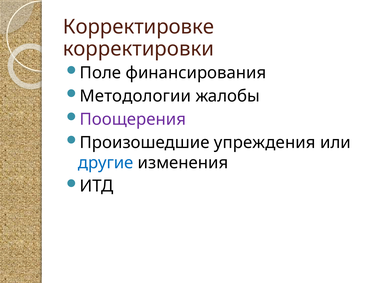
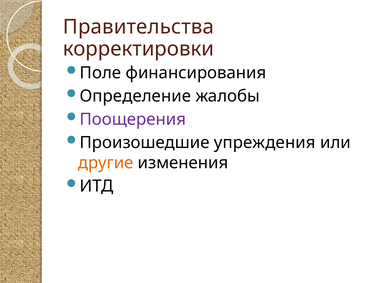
Корректировке: Корректировке -> Правительства (138, 27)
Методологии: Методологии -> Определение (135, 96)
другие colour: blue -> orange (106, 163)
